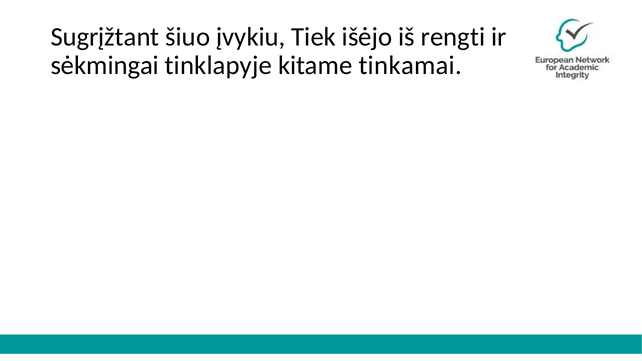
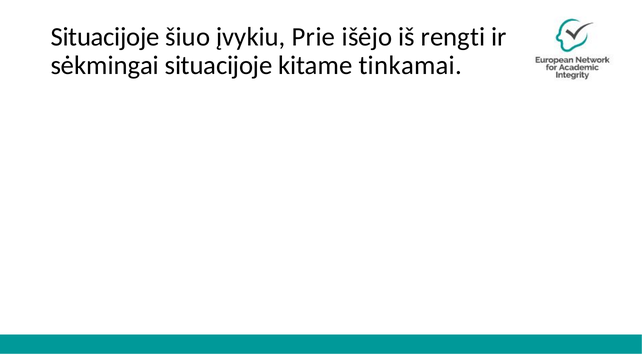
Sugrįžtant: Sugrįžtant -> Situacijoje (105, 37)
Tiek: Tiek -> Prie (314, 37)
sėkmingai tinklapyje: tinklapyje -> situacijoje (219, 66)
